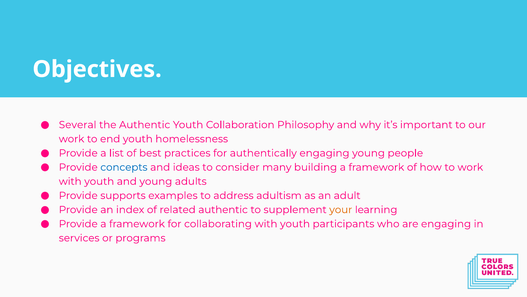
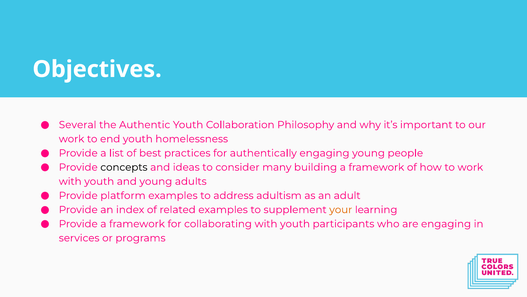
concepts colour: blue -> black (124, 167)
supports: supports -> platform (123, 195)
related authentic: authentic -> examples (223, 209)
